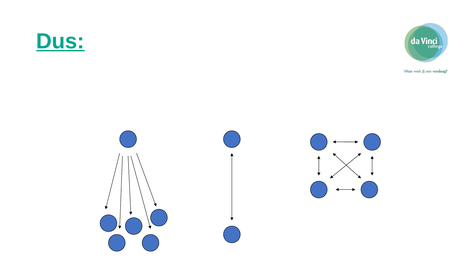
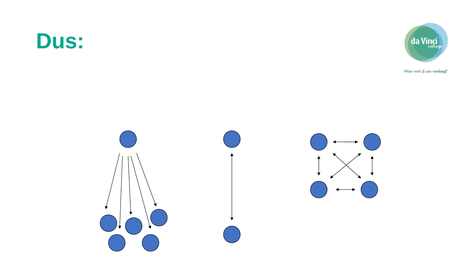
Dus underline: present -> none (60, 41)
